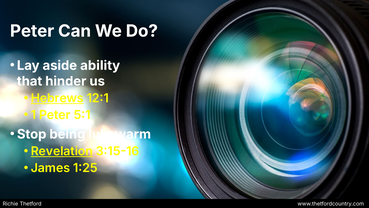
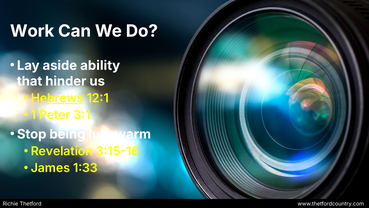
Peter: Peter -> Work (32, 31)
5:1: 5:1 -> 3:1 (82, 115)
Revelation underline: present -> none (62, 151)
1:25: 1:25 -> 1:33 (85, 168)
